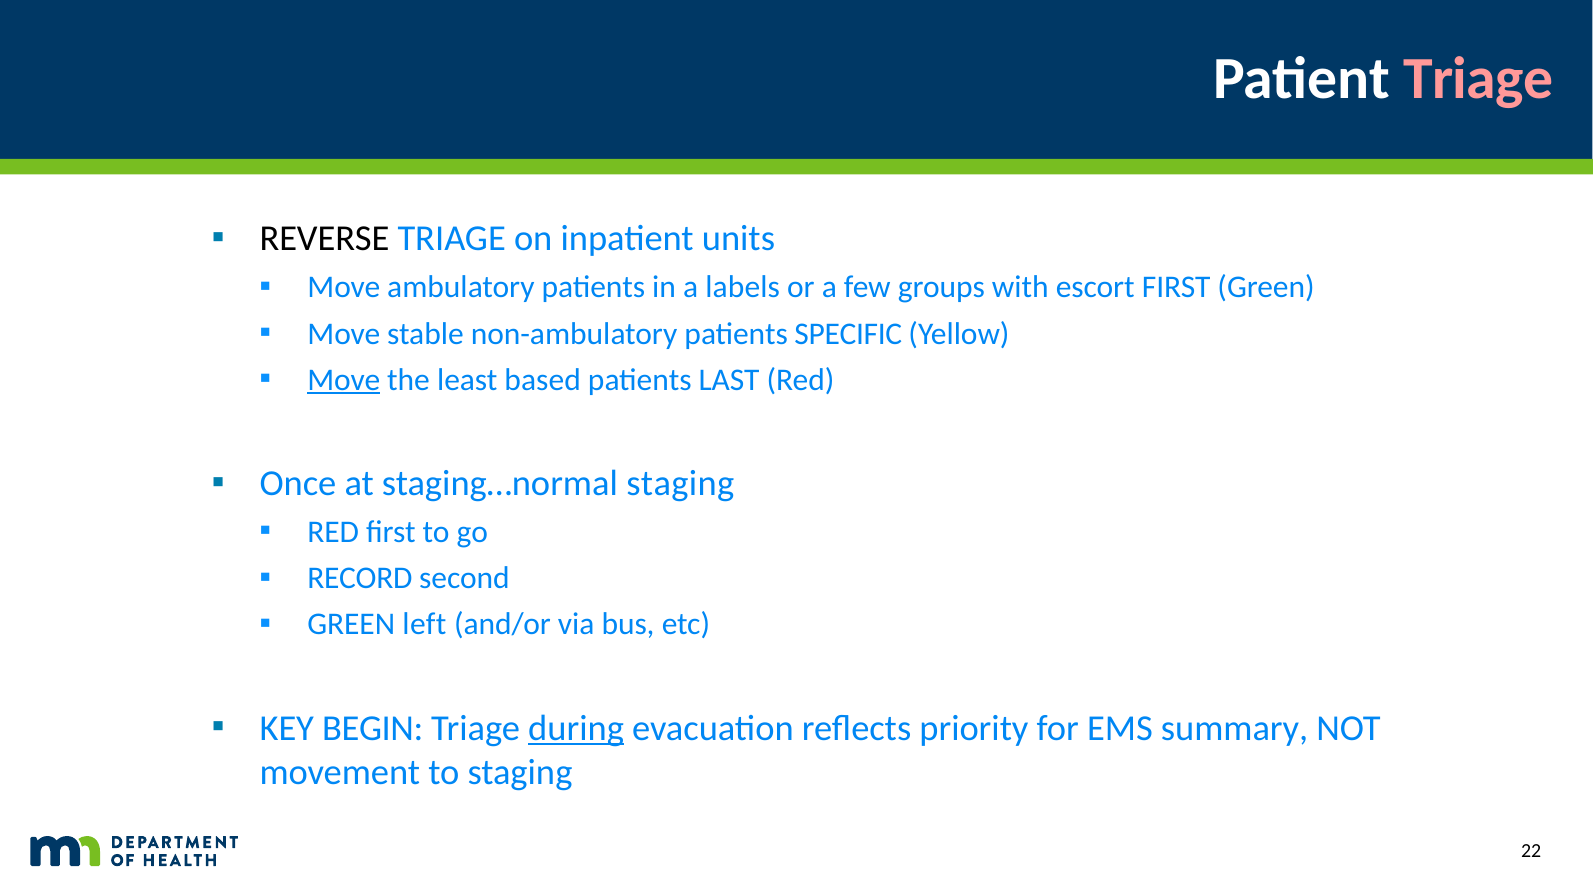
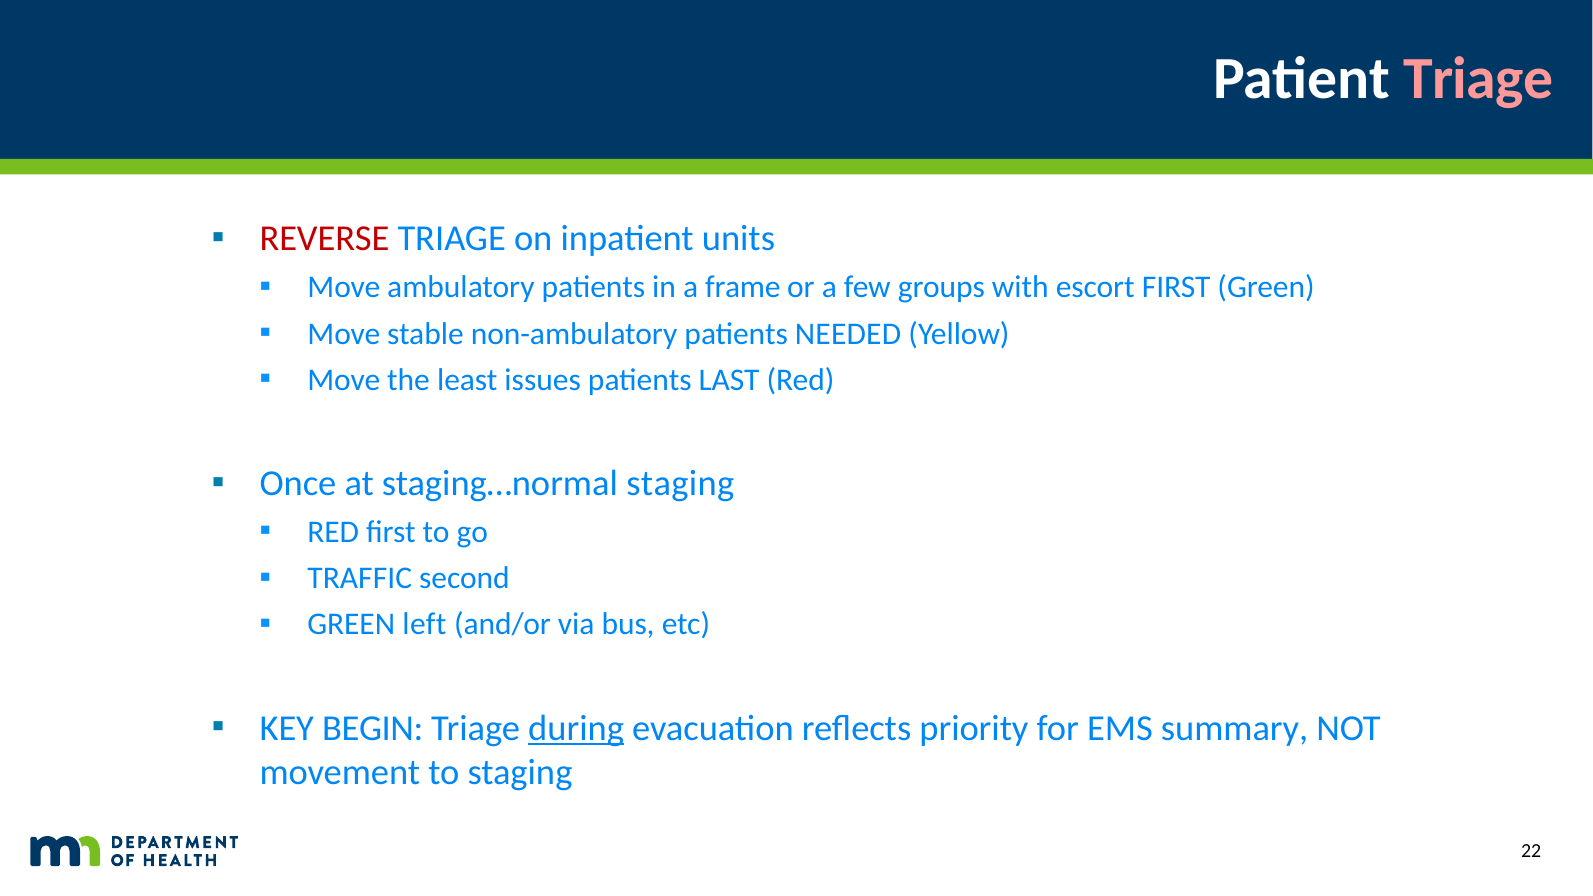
REVERSE colour: black -> red (325, 239)
labels: labels -> frame (743, 288)
SPECIFIC: SPECIFIC -> NEEDED (848, 334)
Move underline: present -> none (344, 380)
based: based -> issues (543, 380)
RECORD: RECORD -> TRAFFIC (360, 578)
